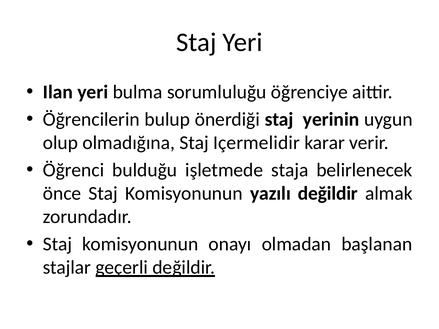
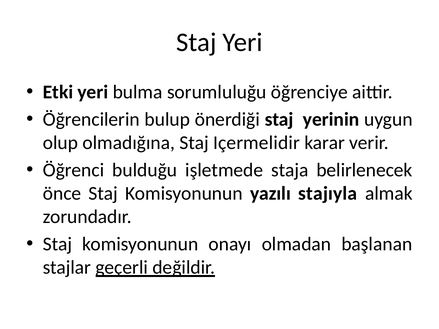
Ilan: Ilan -> Etki (58, 92)
yazılı değildir: değildir -> stajıyla (328, 194)
